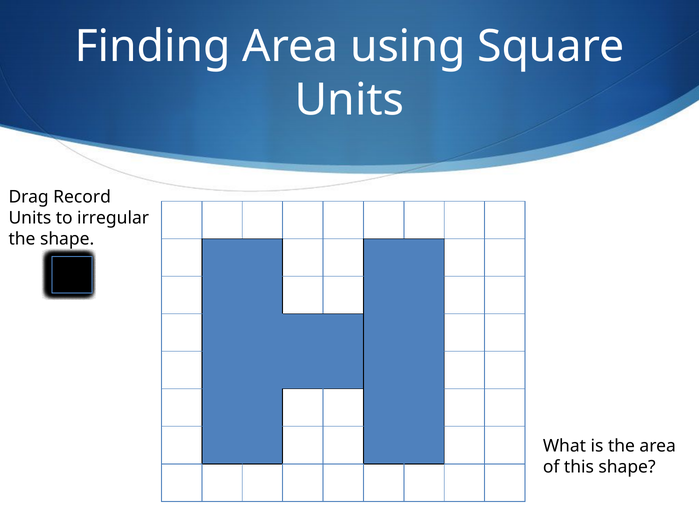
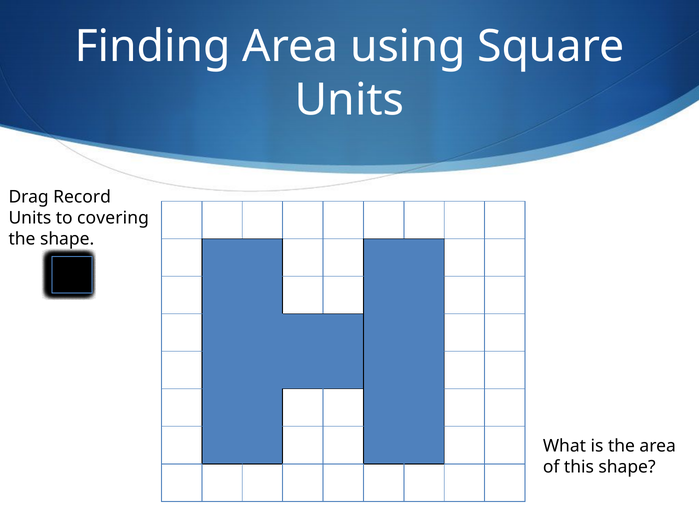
irregular: irregular -> covering (113, 218)
